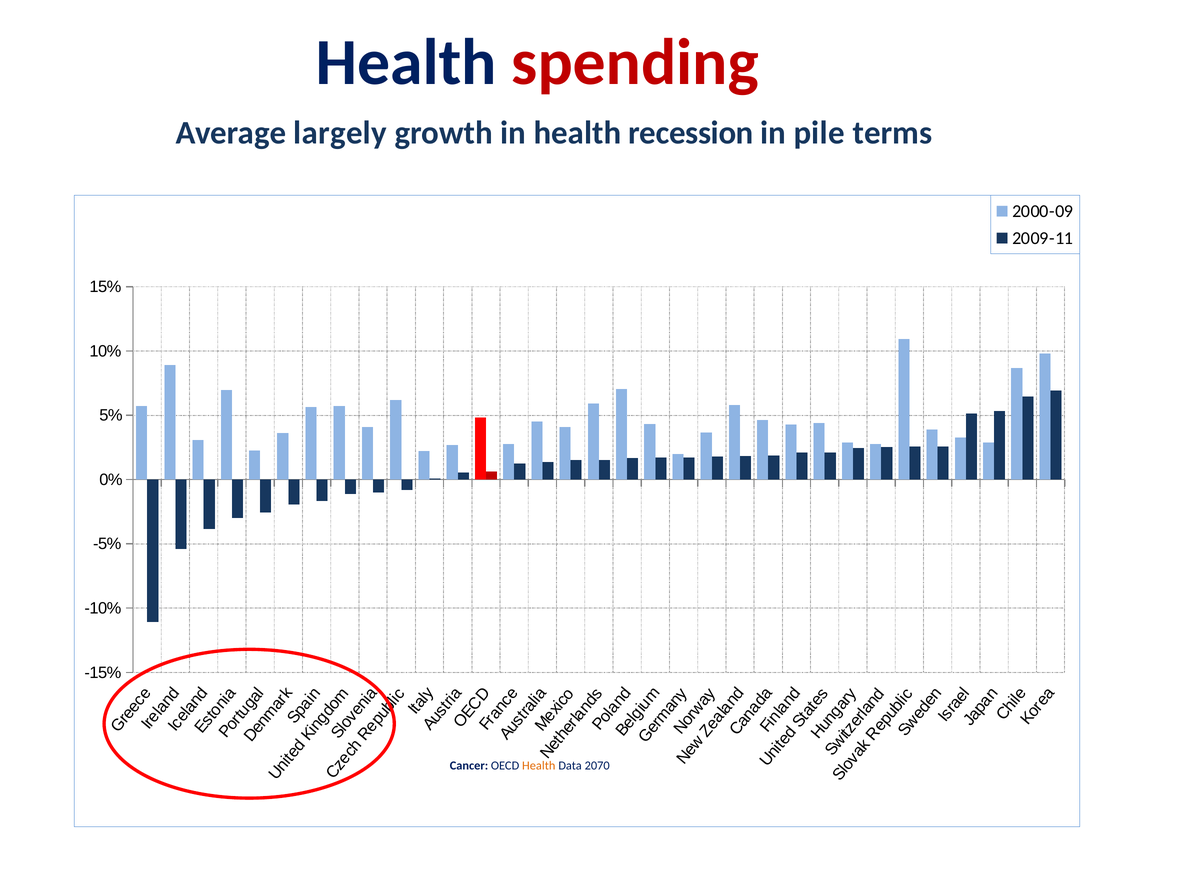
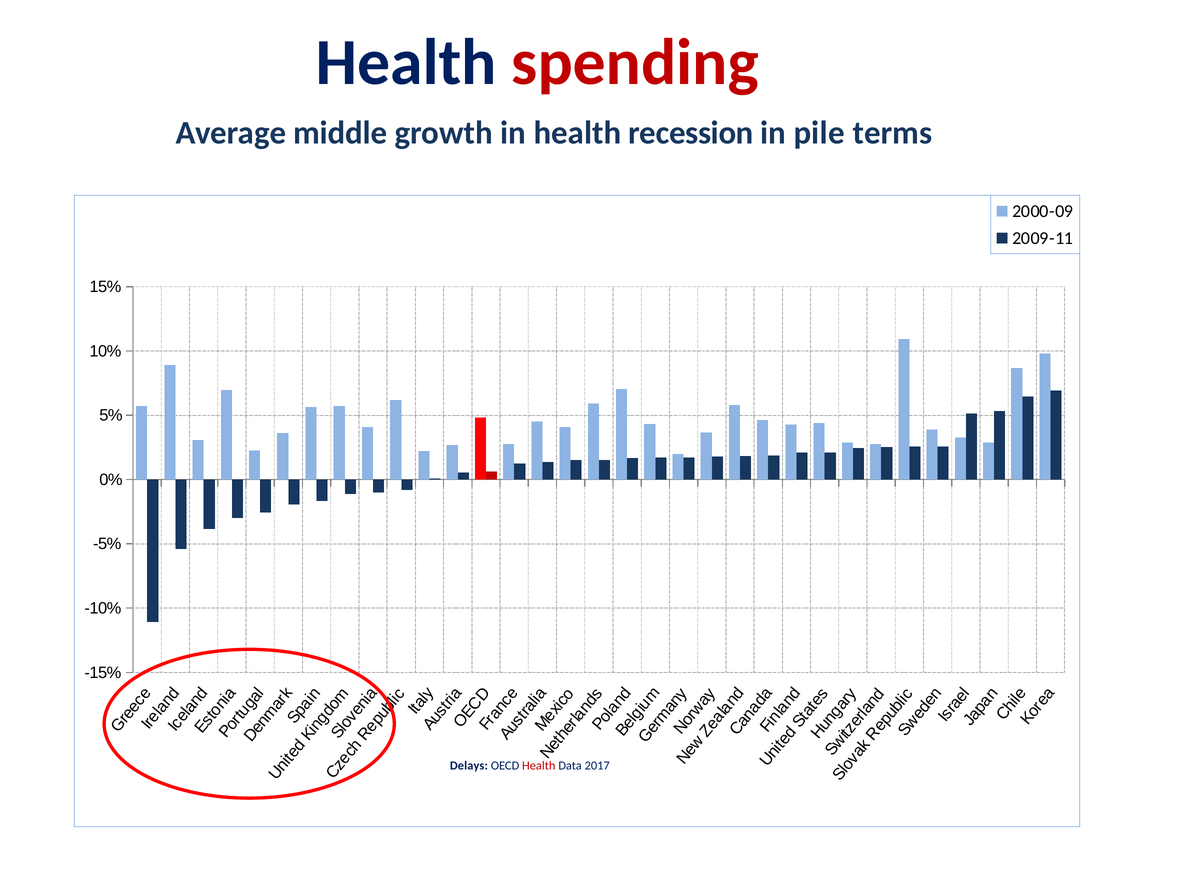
largely: largely -> middle (340, 133)
Cancer: Cancer -> Delays (469, 766)
Health colour: orange -> red (539, 766)
2070: 2070 -> 2017 (597, 766)
